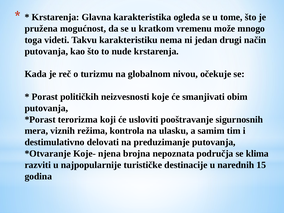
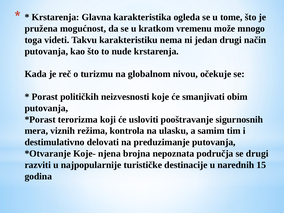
se klima: klima -> drugi (257, 154)
